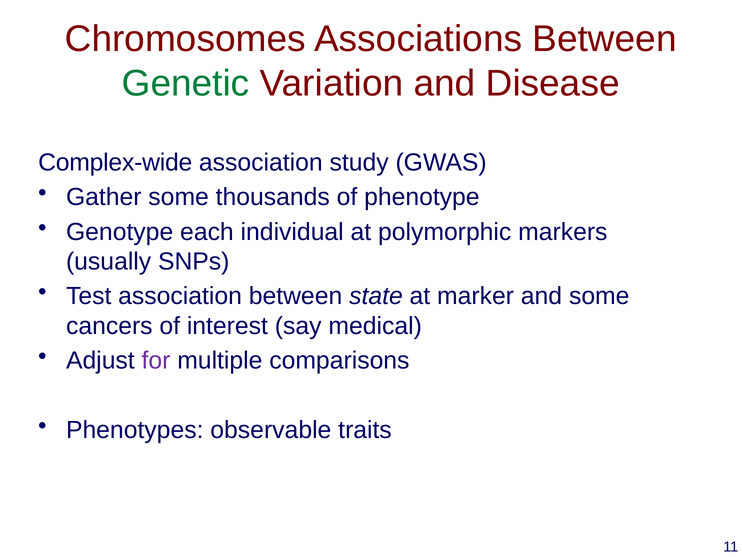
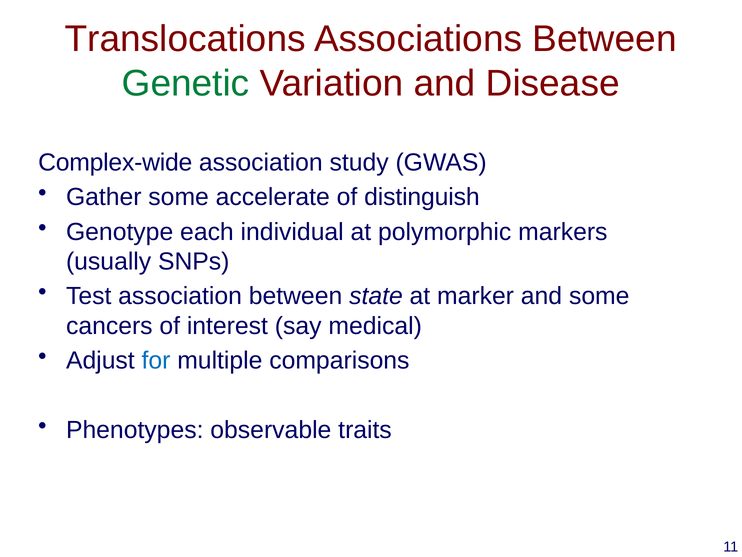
Chromosomes: Chromosomes -> Translocations (185, 39)
thousands: thousands -> accelerate (273, 197)
phenotype: phenotype -> distinguish (422, 197)
for colour: purple -> blue (156, 360)
